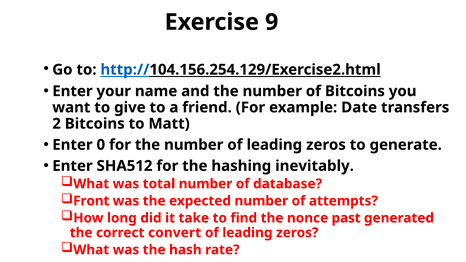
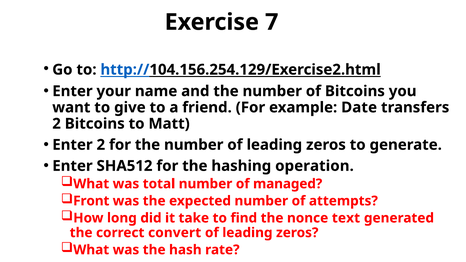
9: 9 -> 7 (272, 22)
Enter 0: 0 -> 2 (101, 145)
inevitably: inevitably -> operation (314, 166)
database: database -> managed (288, 184)
past: past -> text (346, 218)
